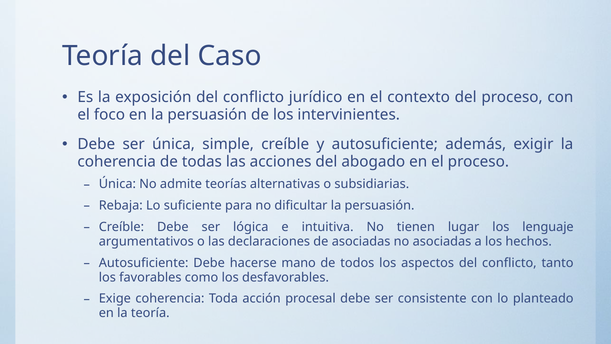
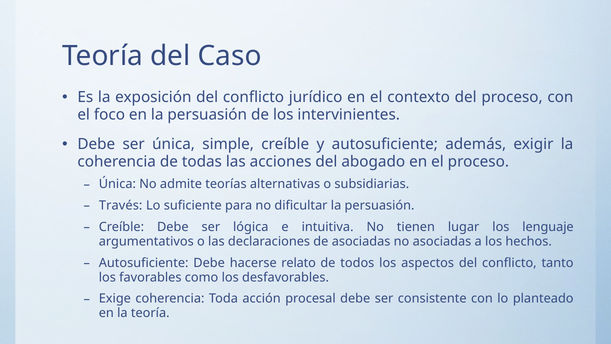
Rebaja: Rebaja -> Través (121, 205)
mano: mano -> relato (299, 263)
